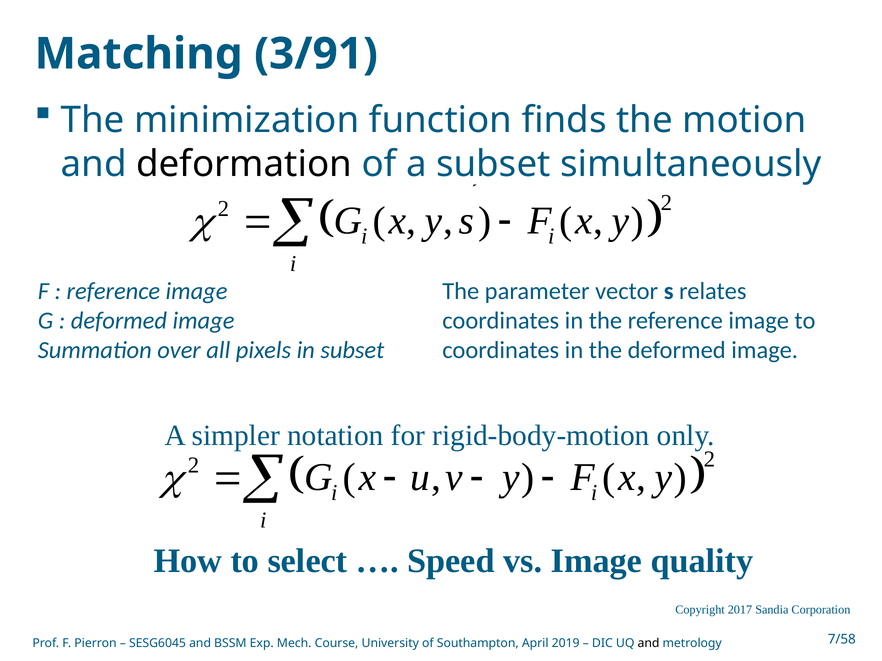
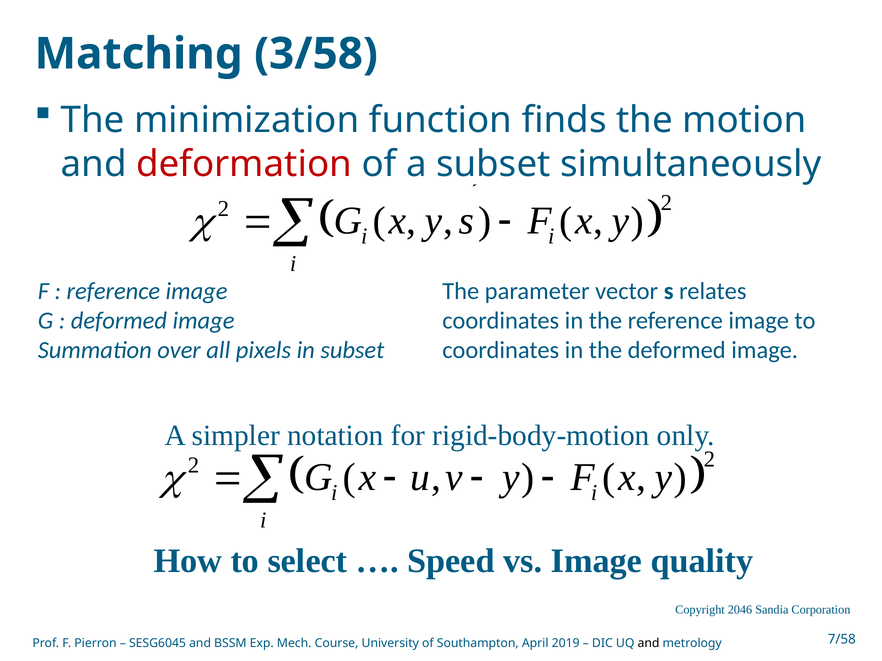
3/91: 3/91 -> 3/58 (316, 54)
deformation colour: black -> red (244, 164)
2017: 2017 -> 2046 (740, 610)
